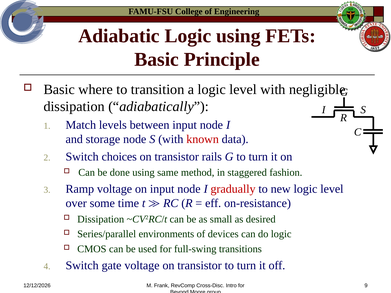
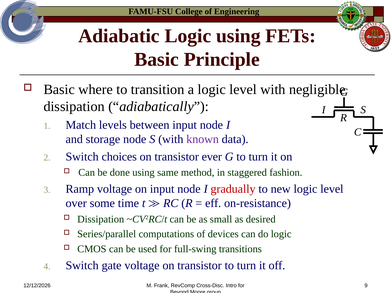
known colour: red -> purple (203, 139)
rails: rails -> ever (212, 157)
environments: environments -> computations (166, 234)
